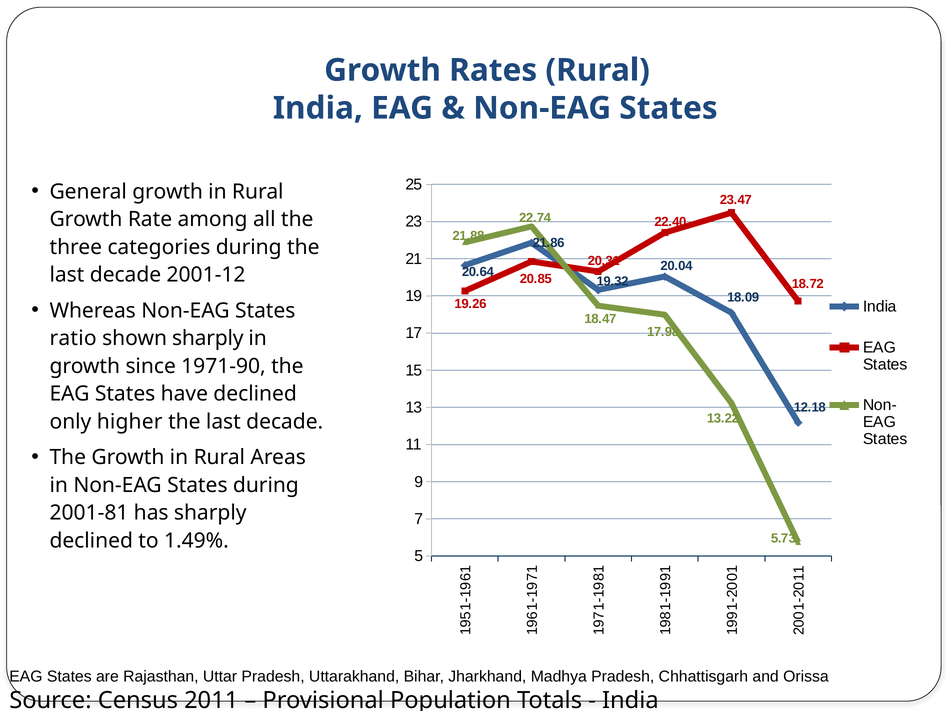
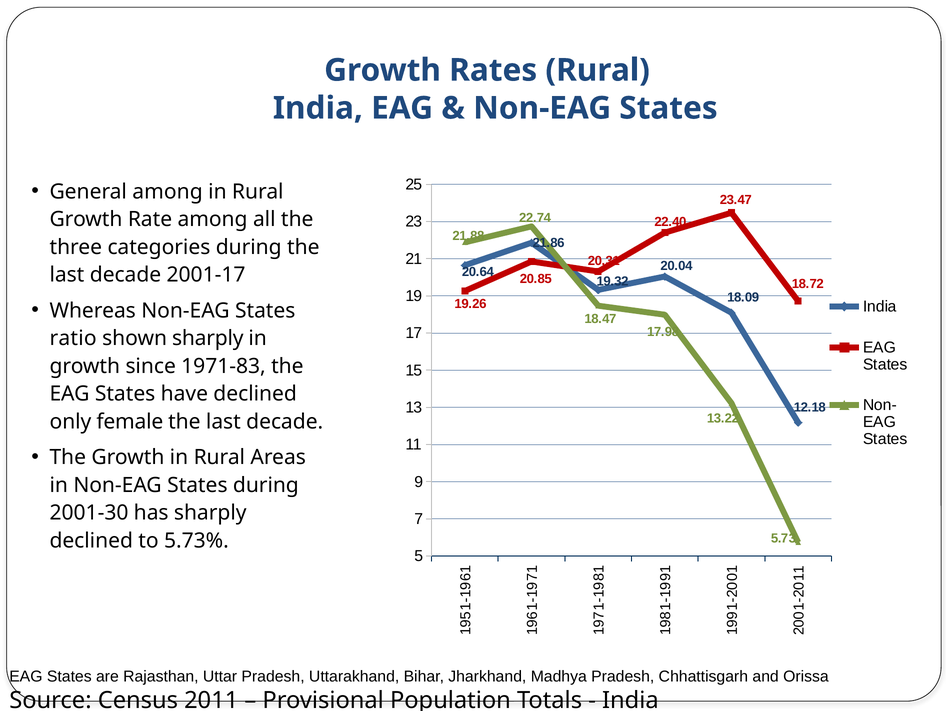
General growth: growth -> among (168, 192)
2001-12: 2001-12 -> 2001-17 (206, 275)
1971-90: 1971-90 -> 1971-83 (223, 366)
higher: higher -> female (130, 422)
2001-81: 2001-81 -> 2001-30 (89, 513)
1.49%: 1.49% -> 5.73% (196, 541)
